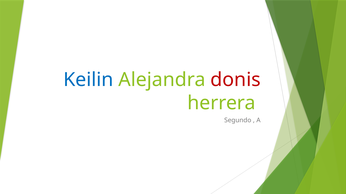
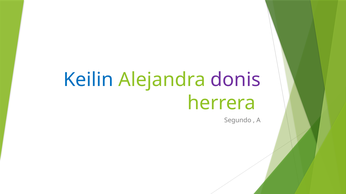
donis colour: red -> purple (236, 80)
